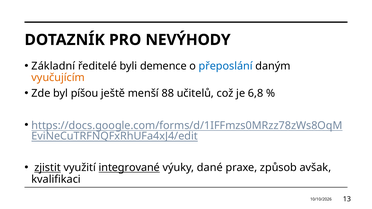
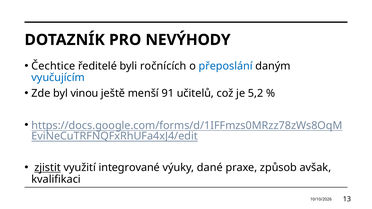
Základní: Základní -> Čechtice (53, 66)
demence: demence -> ročnících (163, 66)
vyučujícím colour: orange -> blue (58, 78)
píšou: píšou -> vinou (85, 93)
88: 88 -> 91 (168, 93)
6,8: 6,8 -> 5,2 (256, 93)
integrované underline: present -> none (129, 168)
